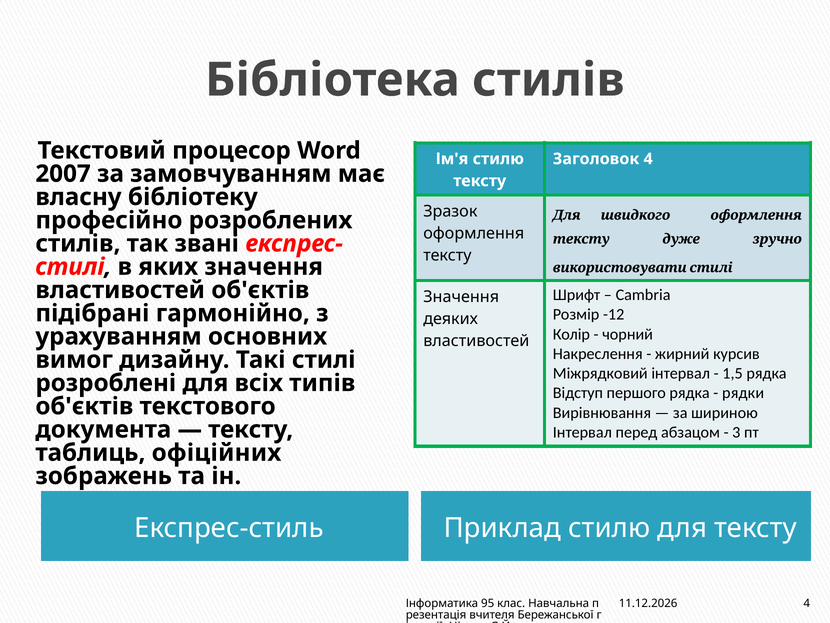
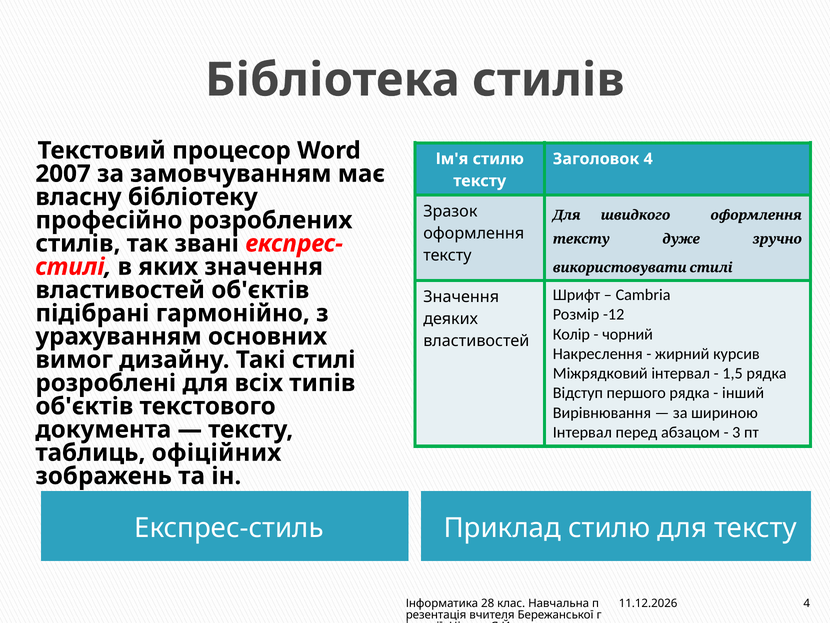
рядки: рядки -> інший (743, 393)
95: 95 -> 28 (488, 603)
